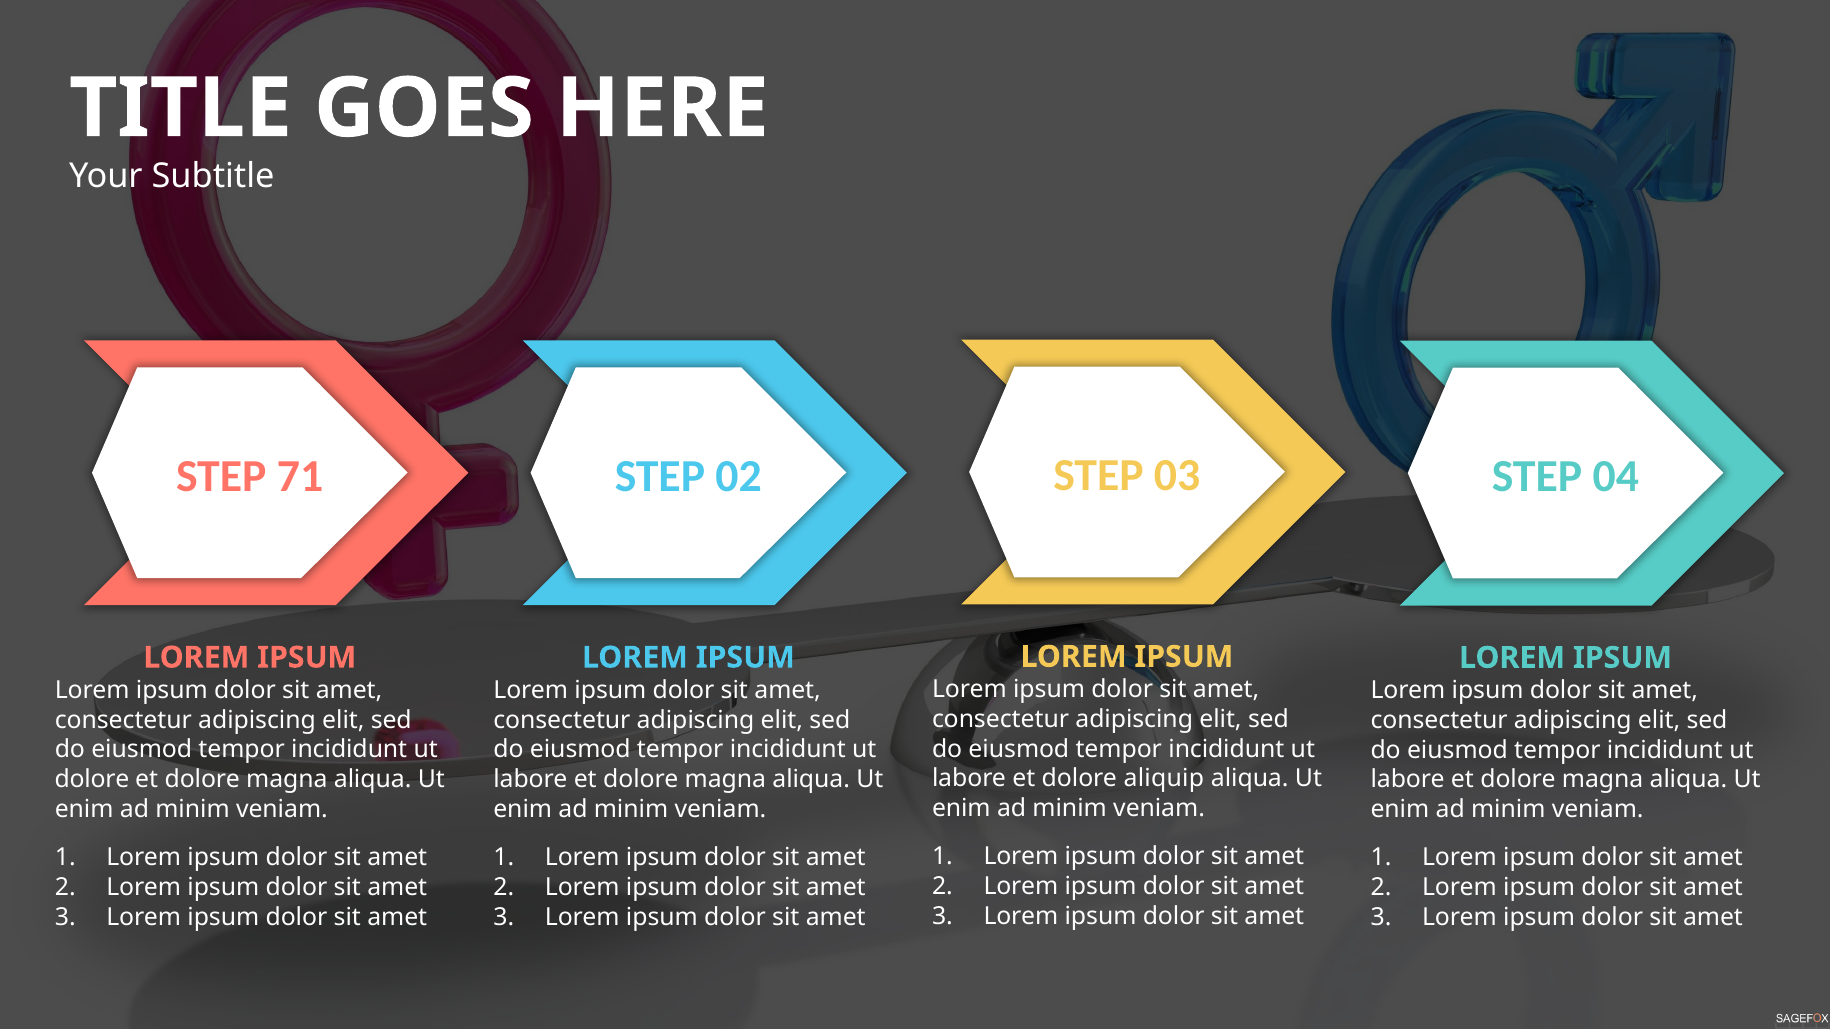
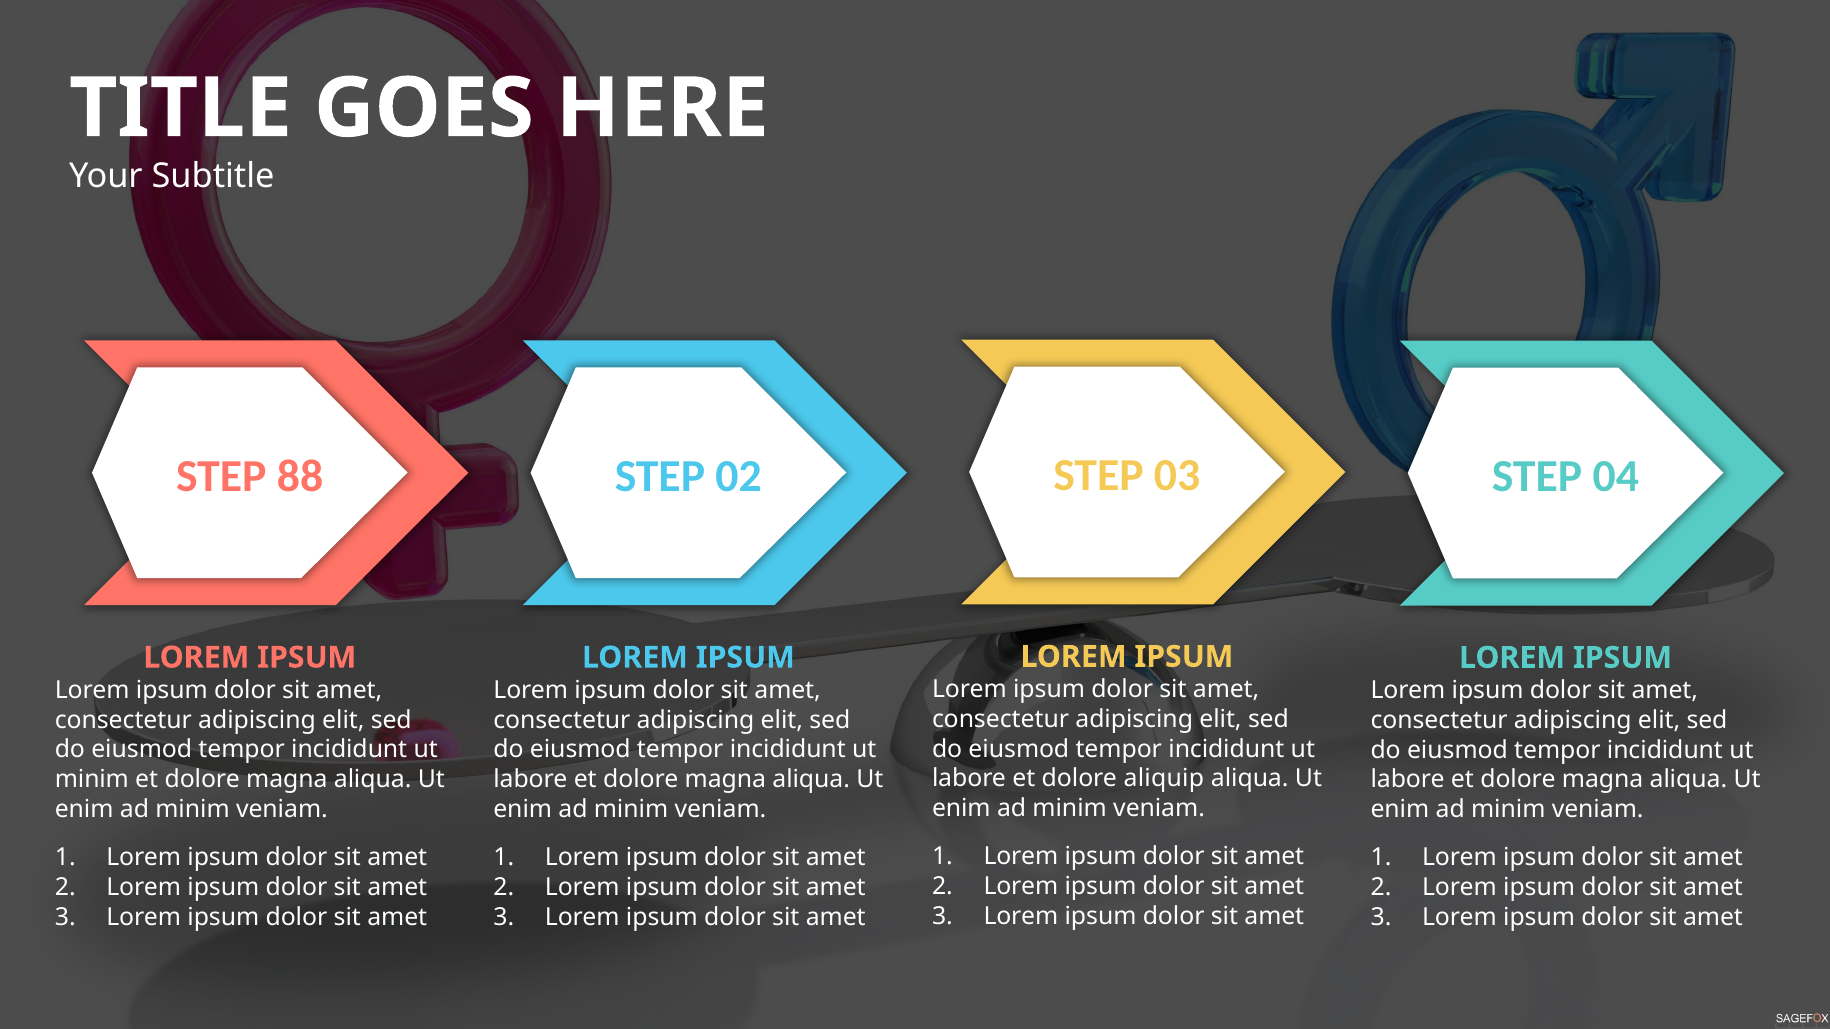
71: 71 -> 88 (300, 476)
dolore: dolore -> minim (92, 780)
